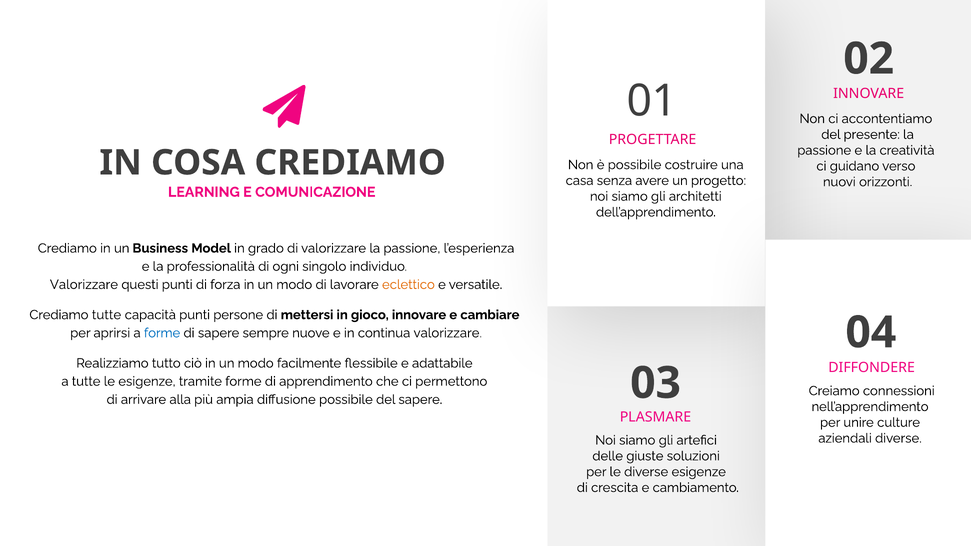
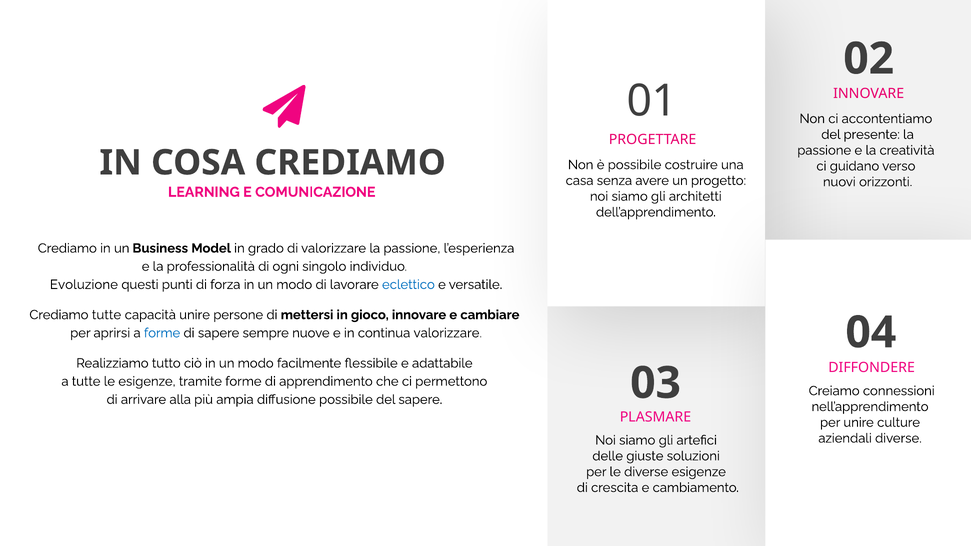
Valorizzare: Valorizzare -> Evoluzione (84, 285)
eclettico colour: orange -> blue (408, 285)
capacità punti: punti -> unire (195, 315)
